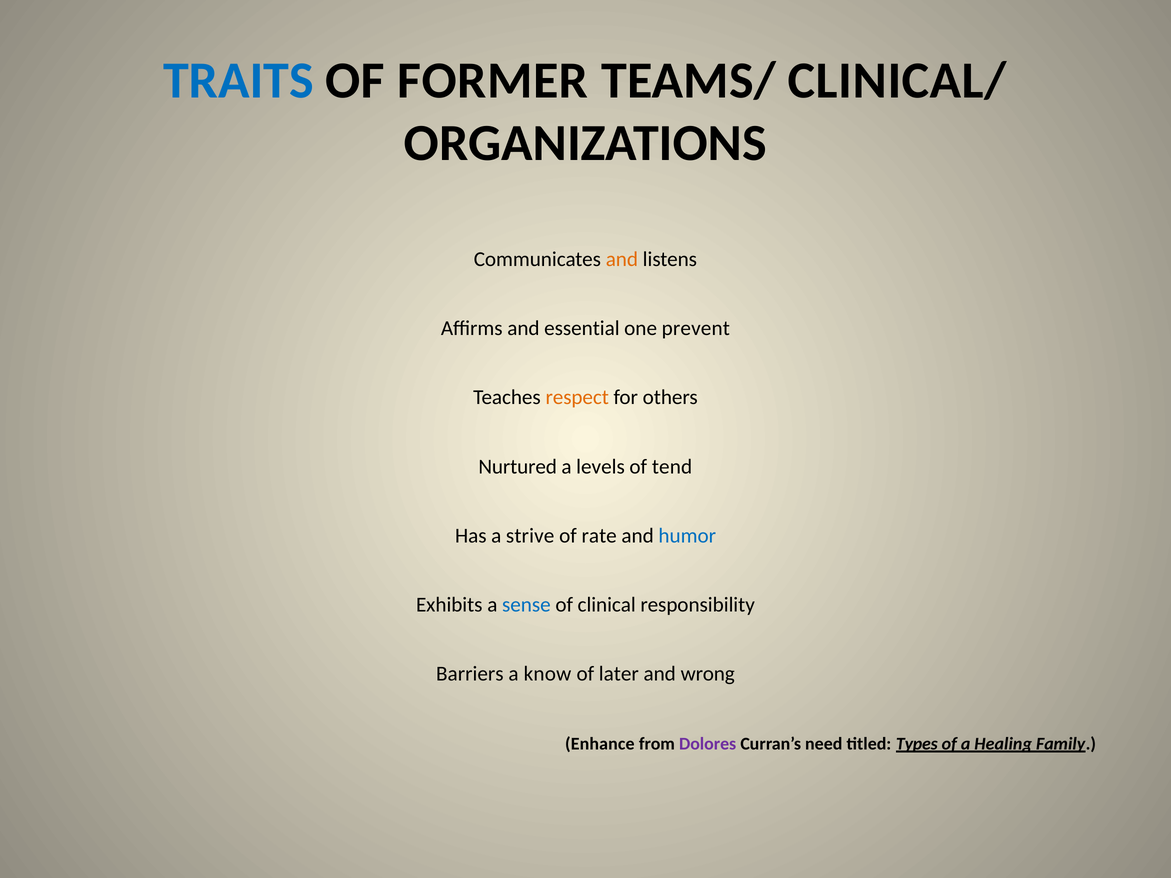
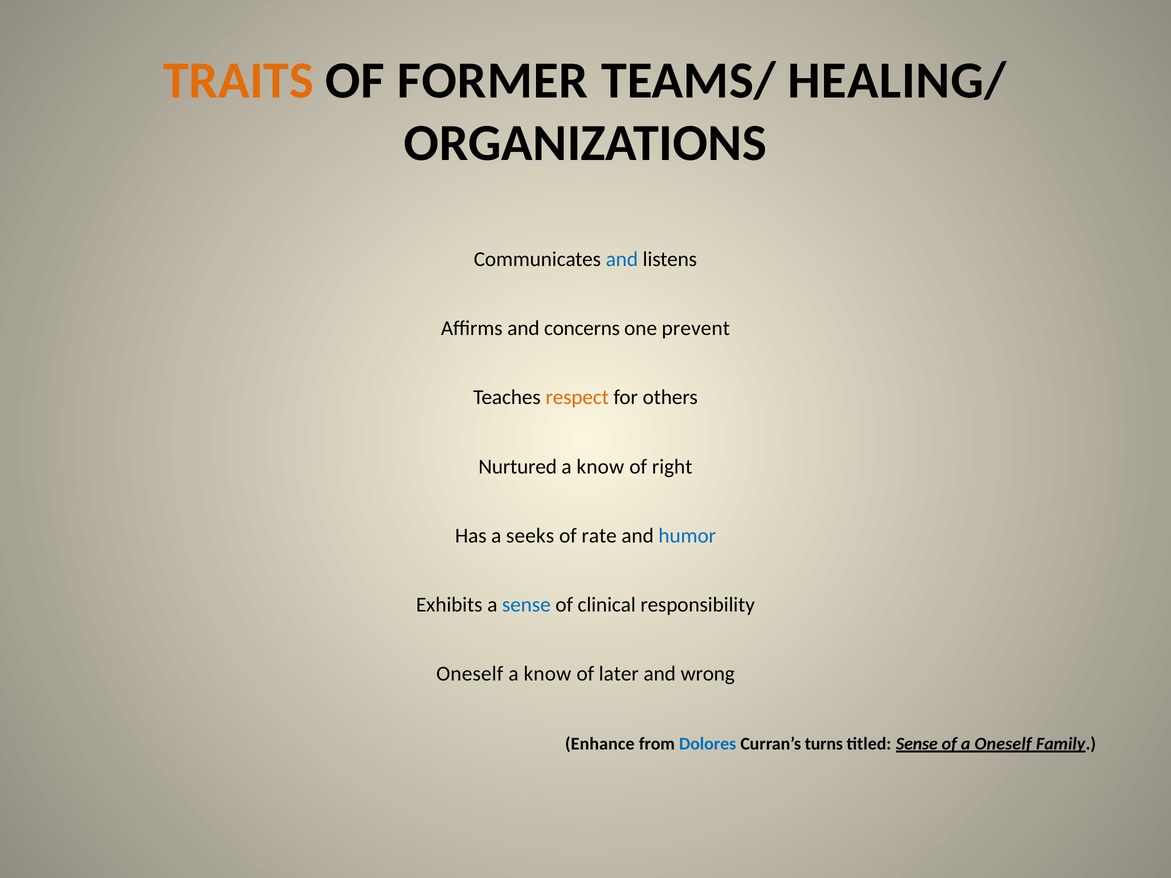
TRAITS colour: blue -> orange (238, 81)
CLINICAL/: CLINICAL/ -> HEALING/ (897, 81)
and colour: orange -> blue (622, 259)
essential: essential -> concerns (582, 329)
levels: levels -> know (600, 467)
tend: tend -> right (672, 467)
strive: strive -> seeks (530, 536)
Barriers: Barriers -> Oneself (470, 674)
Dolores colour: purple -> blue (708, 744)
need: need -> turns (824, 744)
titled Types: Types -> Sense (917, 744)
a Healing: Healing -> Oneself (1003, 744)
